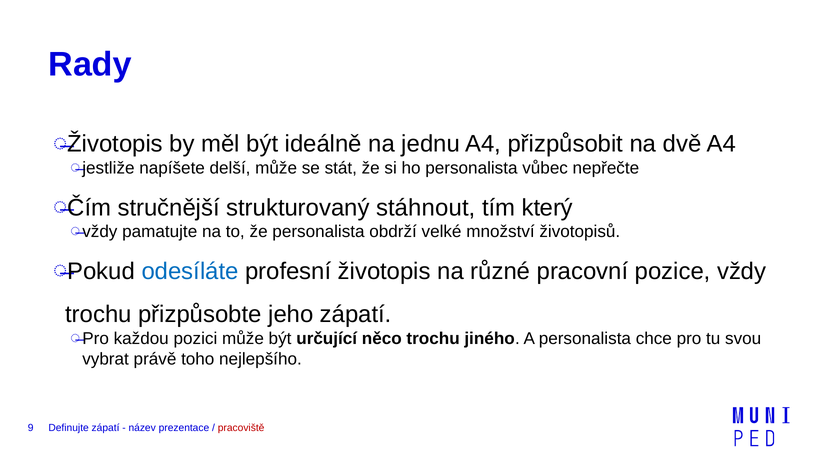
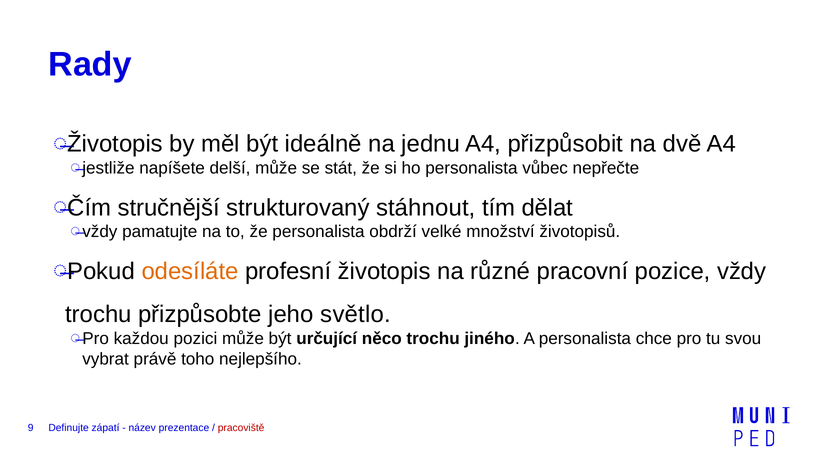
který: který -> dělat (547, 208)
odesíláte colour: blue -> orange (190, 271)
jeho zápatí: zápatí -> světlo (356, 314)
